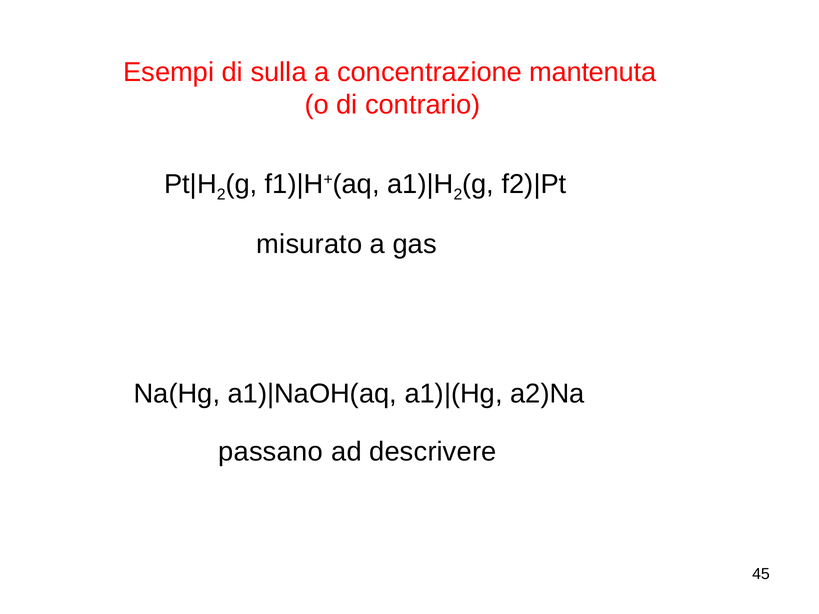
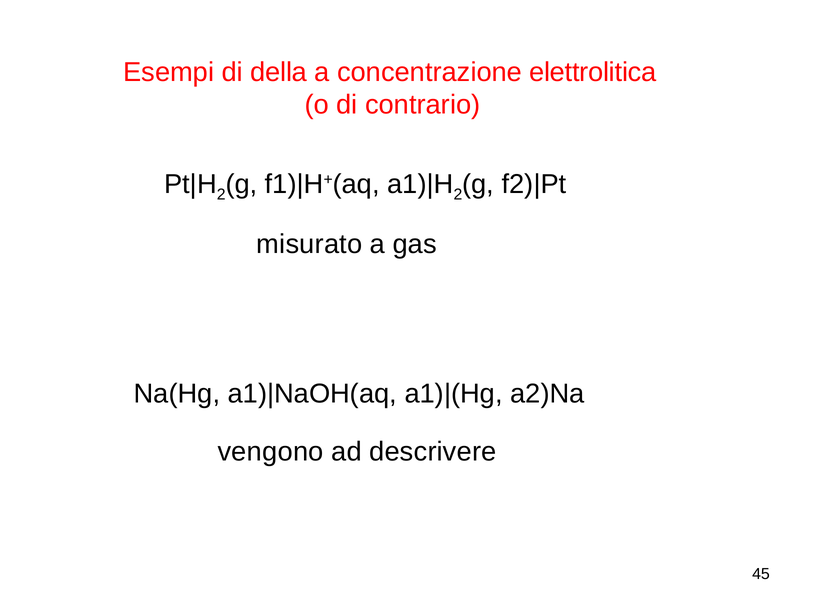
sulla: sulla -> della (279, 72)
mantenuta: mantenuta -> elettrolitica (593, 72)
passano: passano -> vengono (271, 452)
